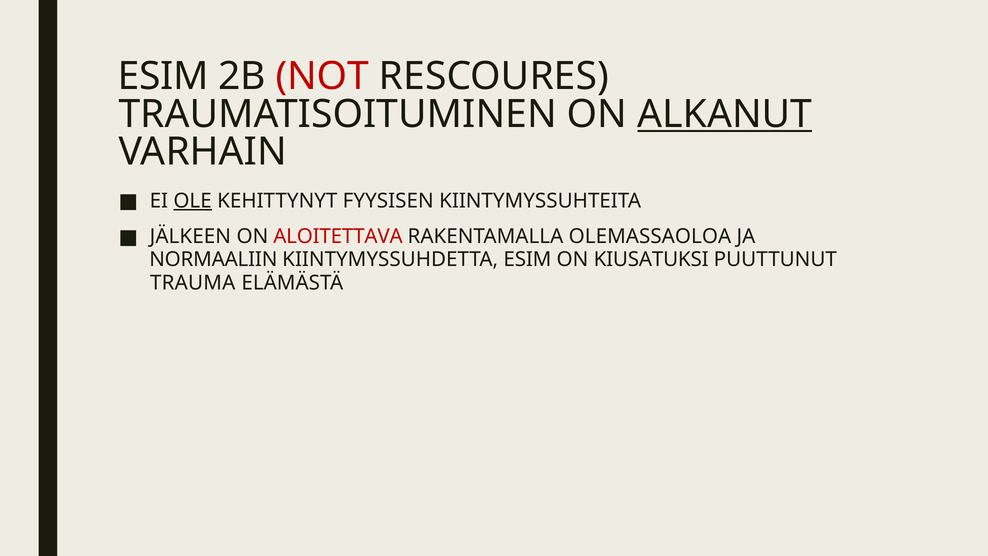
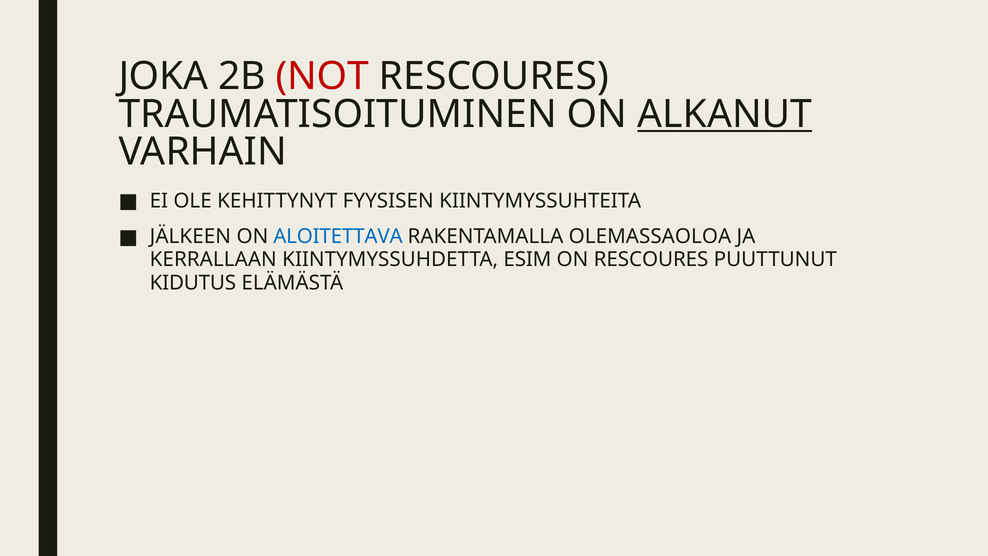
ESIM: ESIM -> JOKA (163, 76)
OLE underline: present -> none (193, 201)
ALOITETTAVA colour: red -> blue (338, 236)
NORMAALIIN: NORMAALIIN -> KERRALLAAN (213, 260)
ON KIUSATUKSI: KIUSATUKSI -> RESCOURES (651, 260)
TRAUMA: TRAUMA -> KIDUTUS (193, 283)
